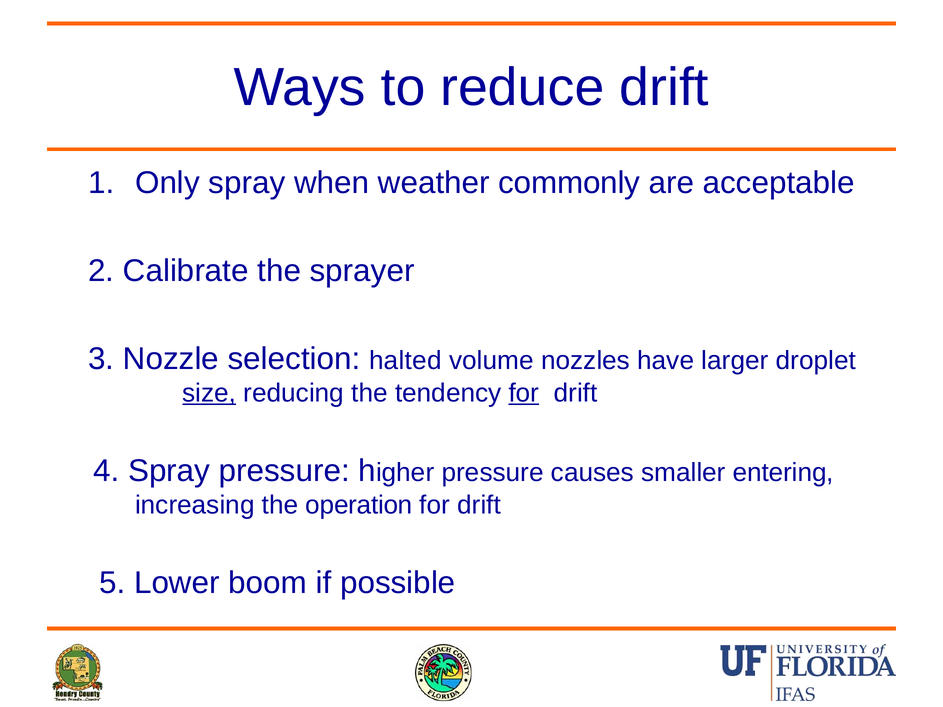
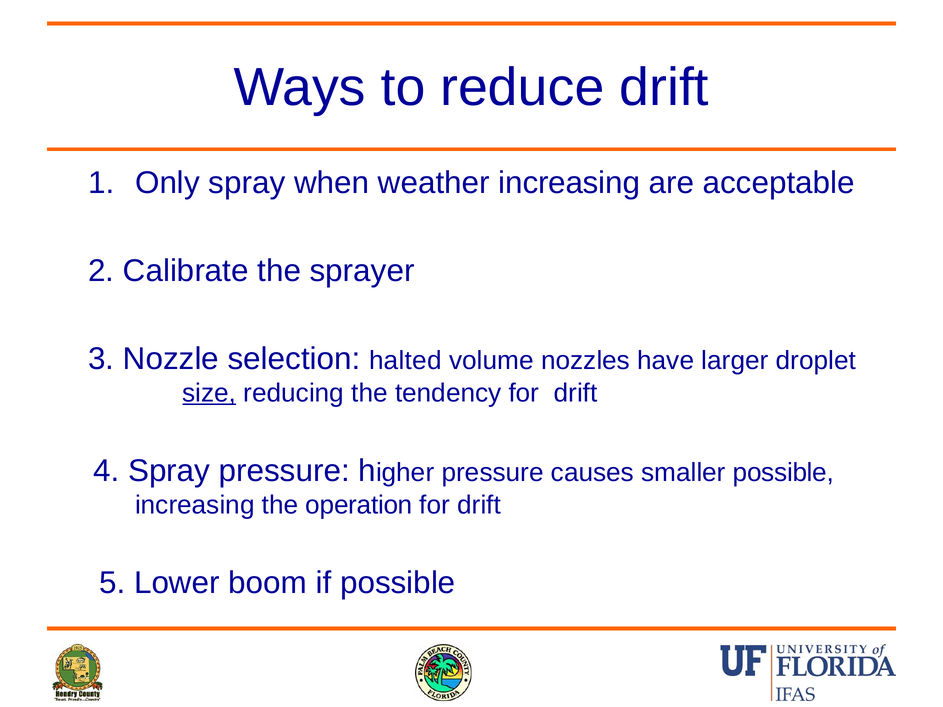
weather commonly: commonly -> increasing (569, 183)
for underline: present -> none (524, 393)
smaller entering: entering -> possible (783, 473)
